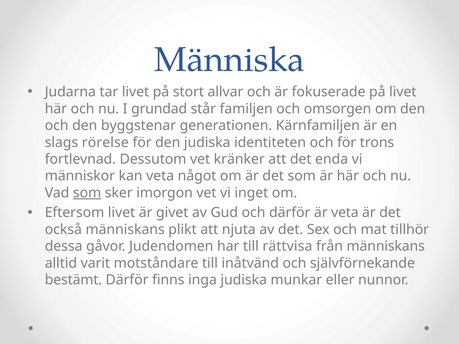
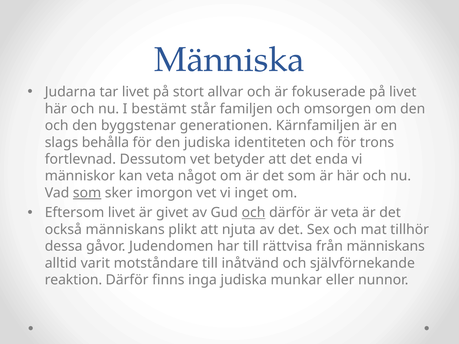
grundad: grundad -> bestämt (159, 109)
rörelse: rörelse -> behålla (105, 142)
kränker: kränker -> betyder (239, 159)
och underline: none -> present (254, 213)
bestämt: bestämt -> reaktion (73, 280)
